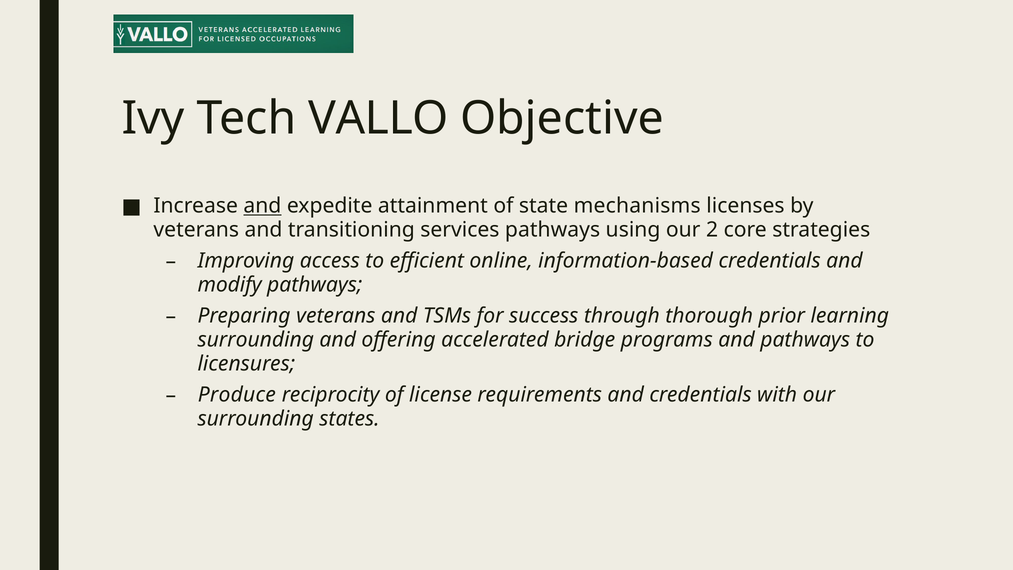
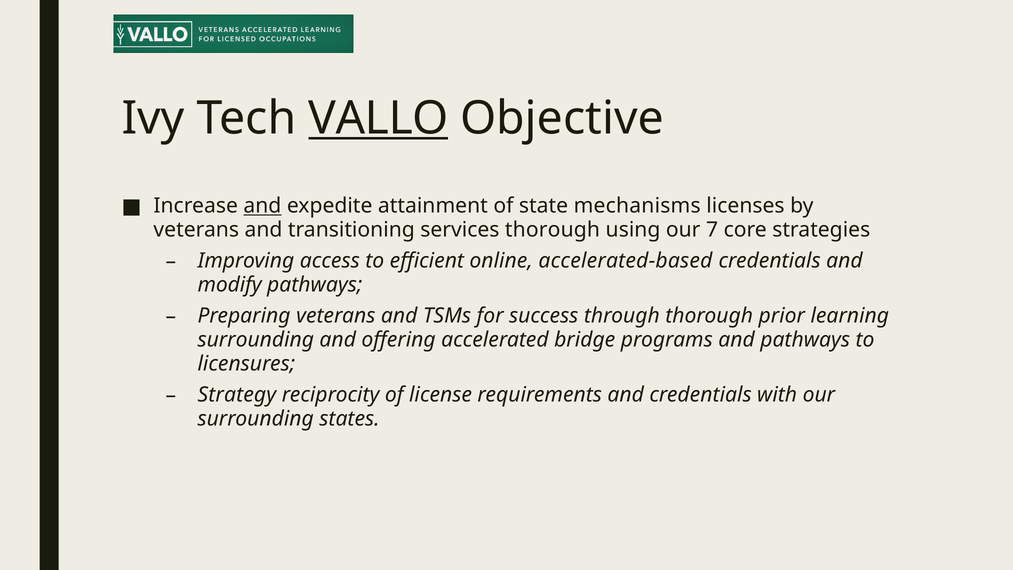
VALLO underline: none -> present (378, 118)
services pathways: pathways -> thorough (553, 230)
2: 2 -> 7 (712, 230)
information-based: information-based -> accelerated-based (625, 261)
Produce: Produce -> Strategy (237, 395)
